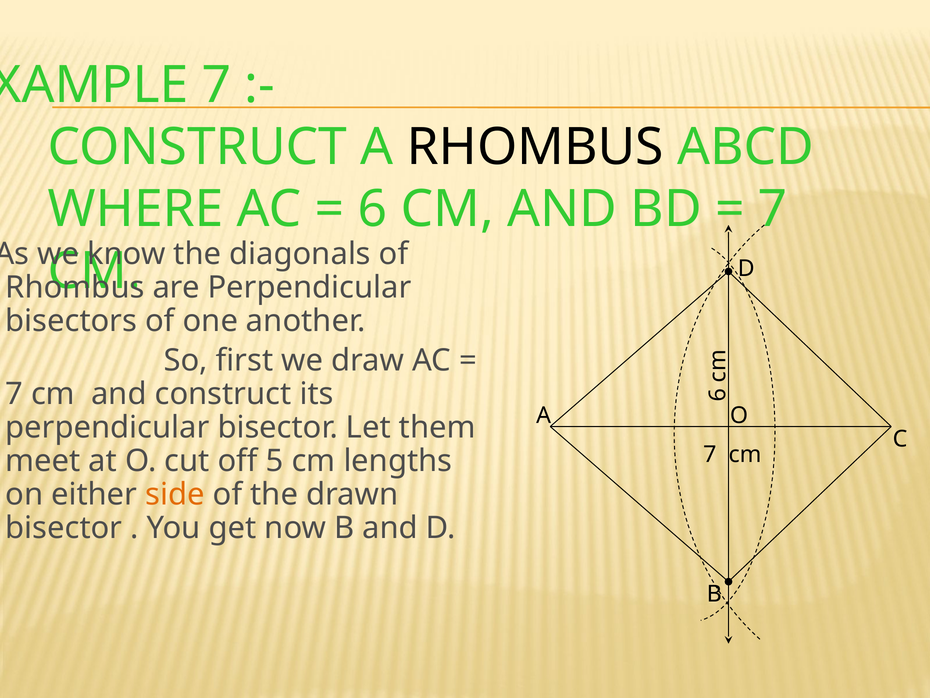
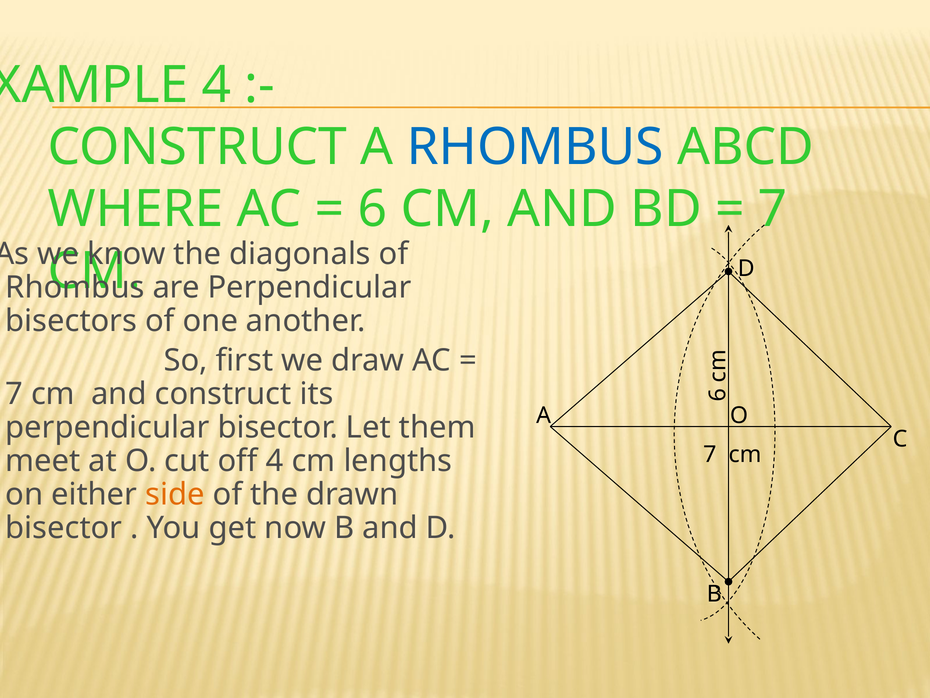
7: 7 -> 4 (216, 85)
RHOMBUS colour: black -> blue (535, 147)
off 5: 5 -> 4 (275, 461)
